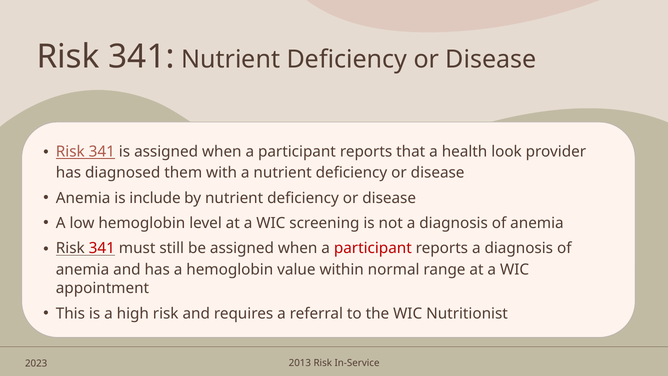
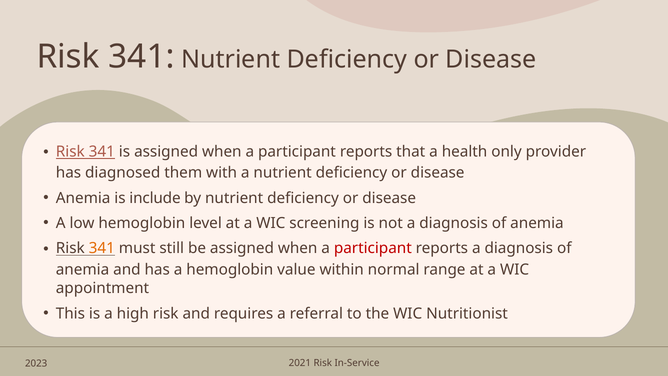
look: look -> only (507, 151)
341 colour: red -> orange (102, 248)
2013: 2013 -> 2021 (300, 363)
